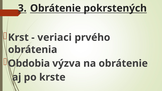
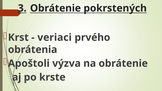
Obdobia: Obdobia -> Apoštoli (29, 63)
